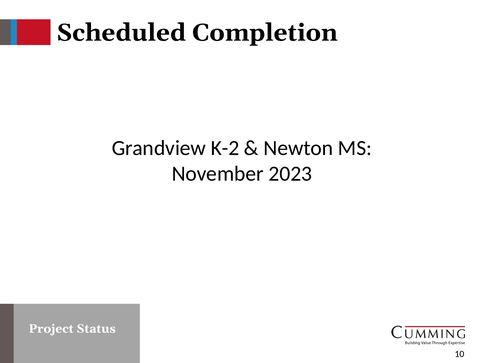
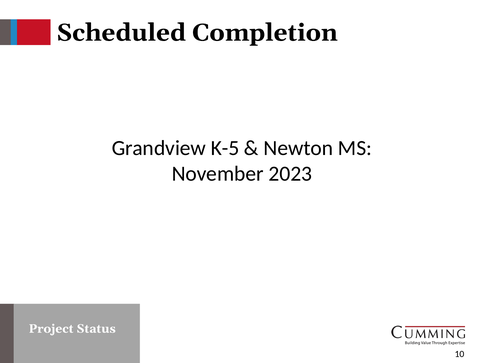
K-2: K-2 -> K-5 (225, 148)
